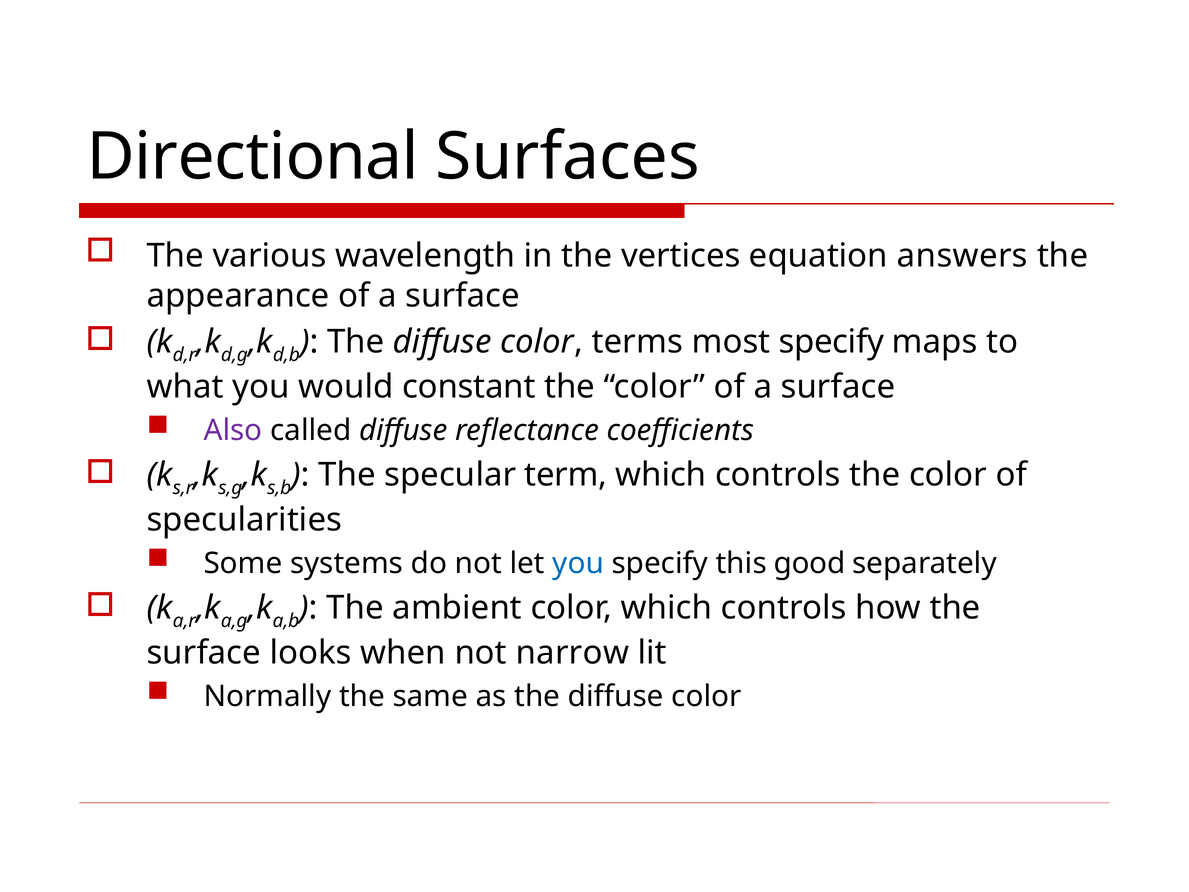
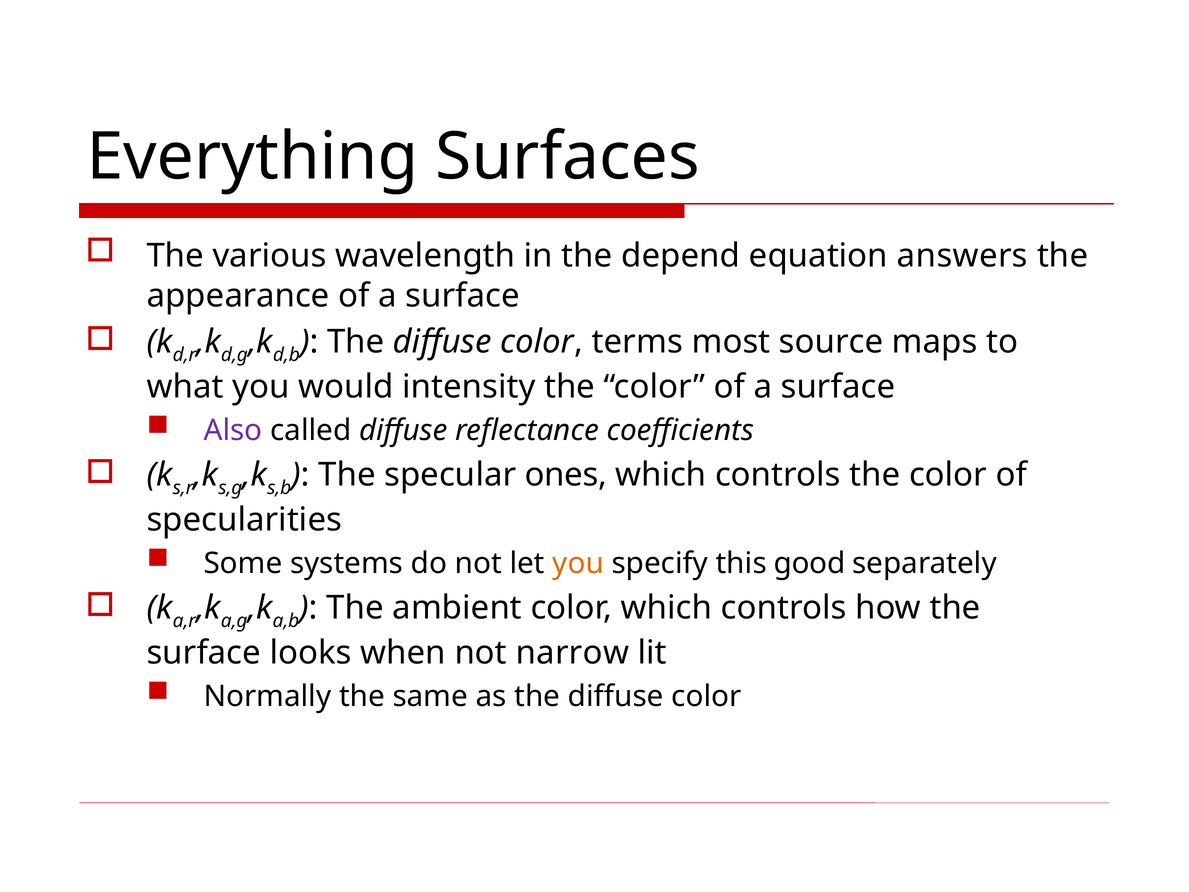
Directional: Directional -> Everything (253, 157)
vertices: vertices -> depend (681, 256)
most specify: specify -> source (831, 342)
constant: constant -> intensity (469, 387)
term: term -> ones (566, 475)
you colour: blue -> orange (578, 563)
